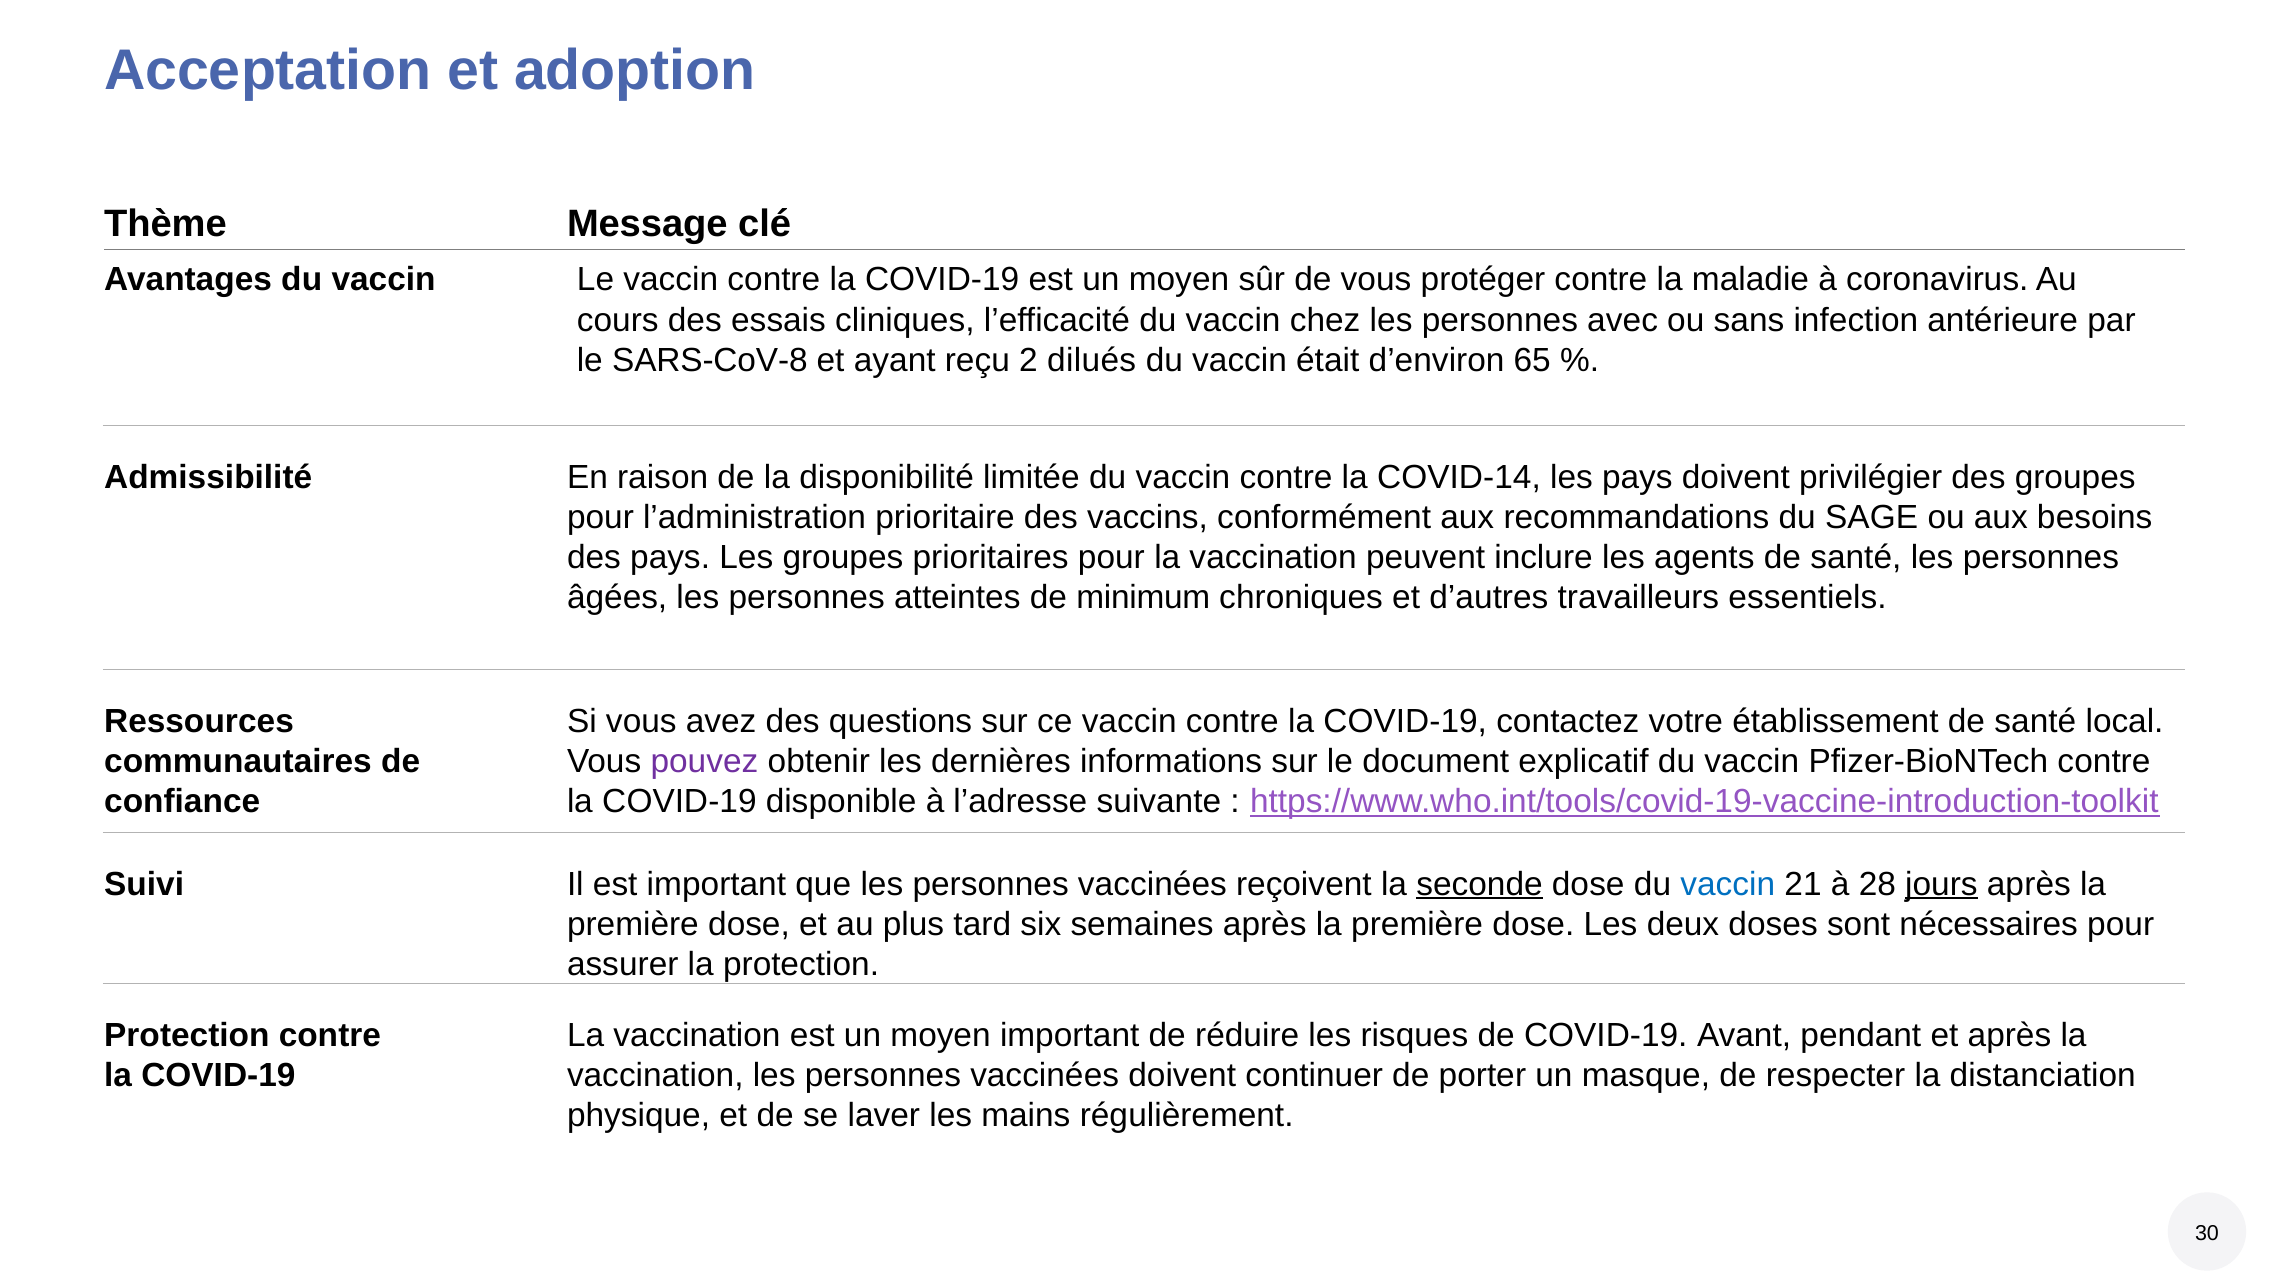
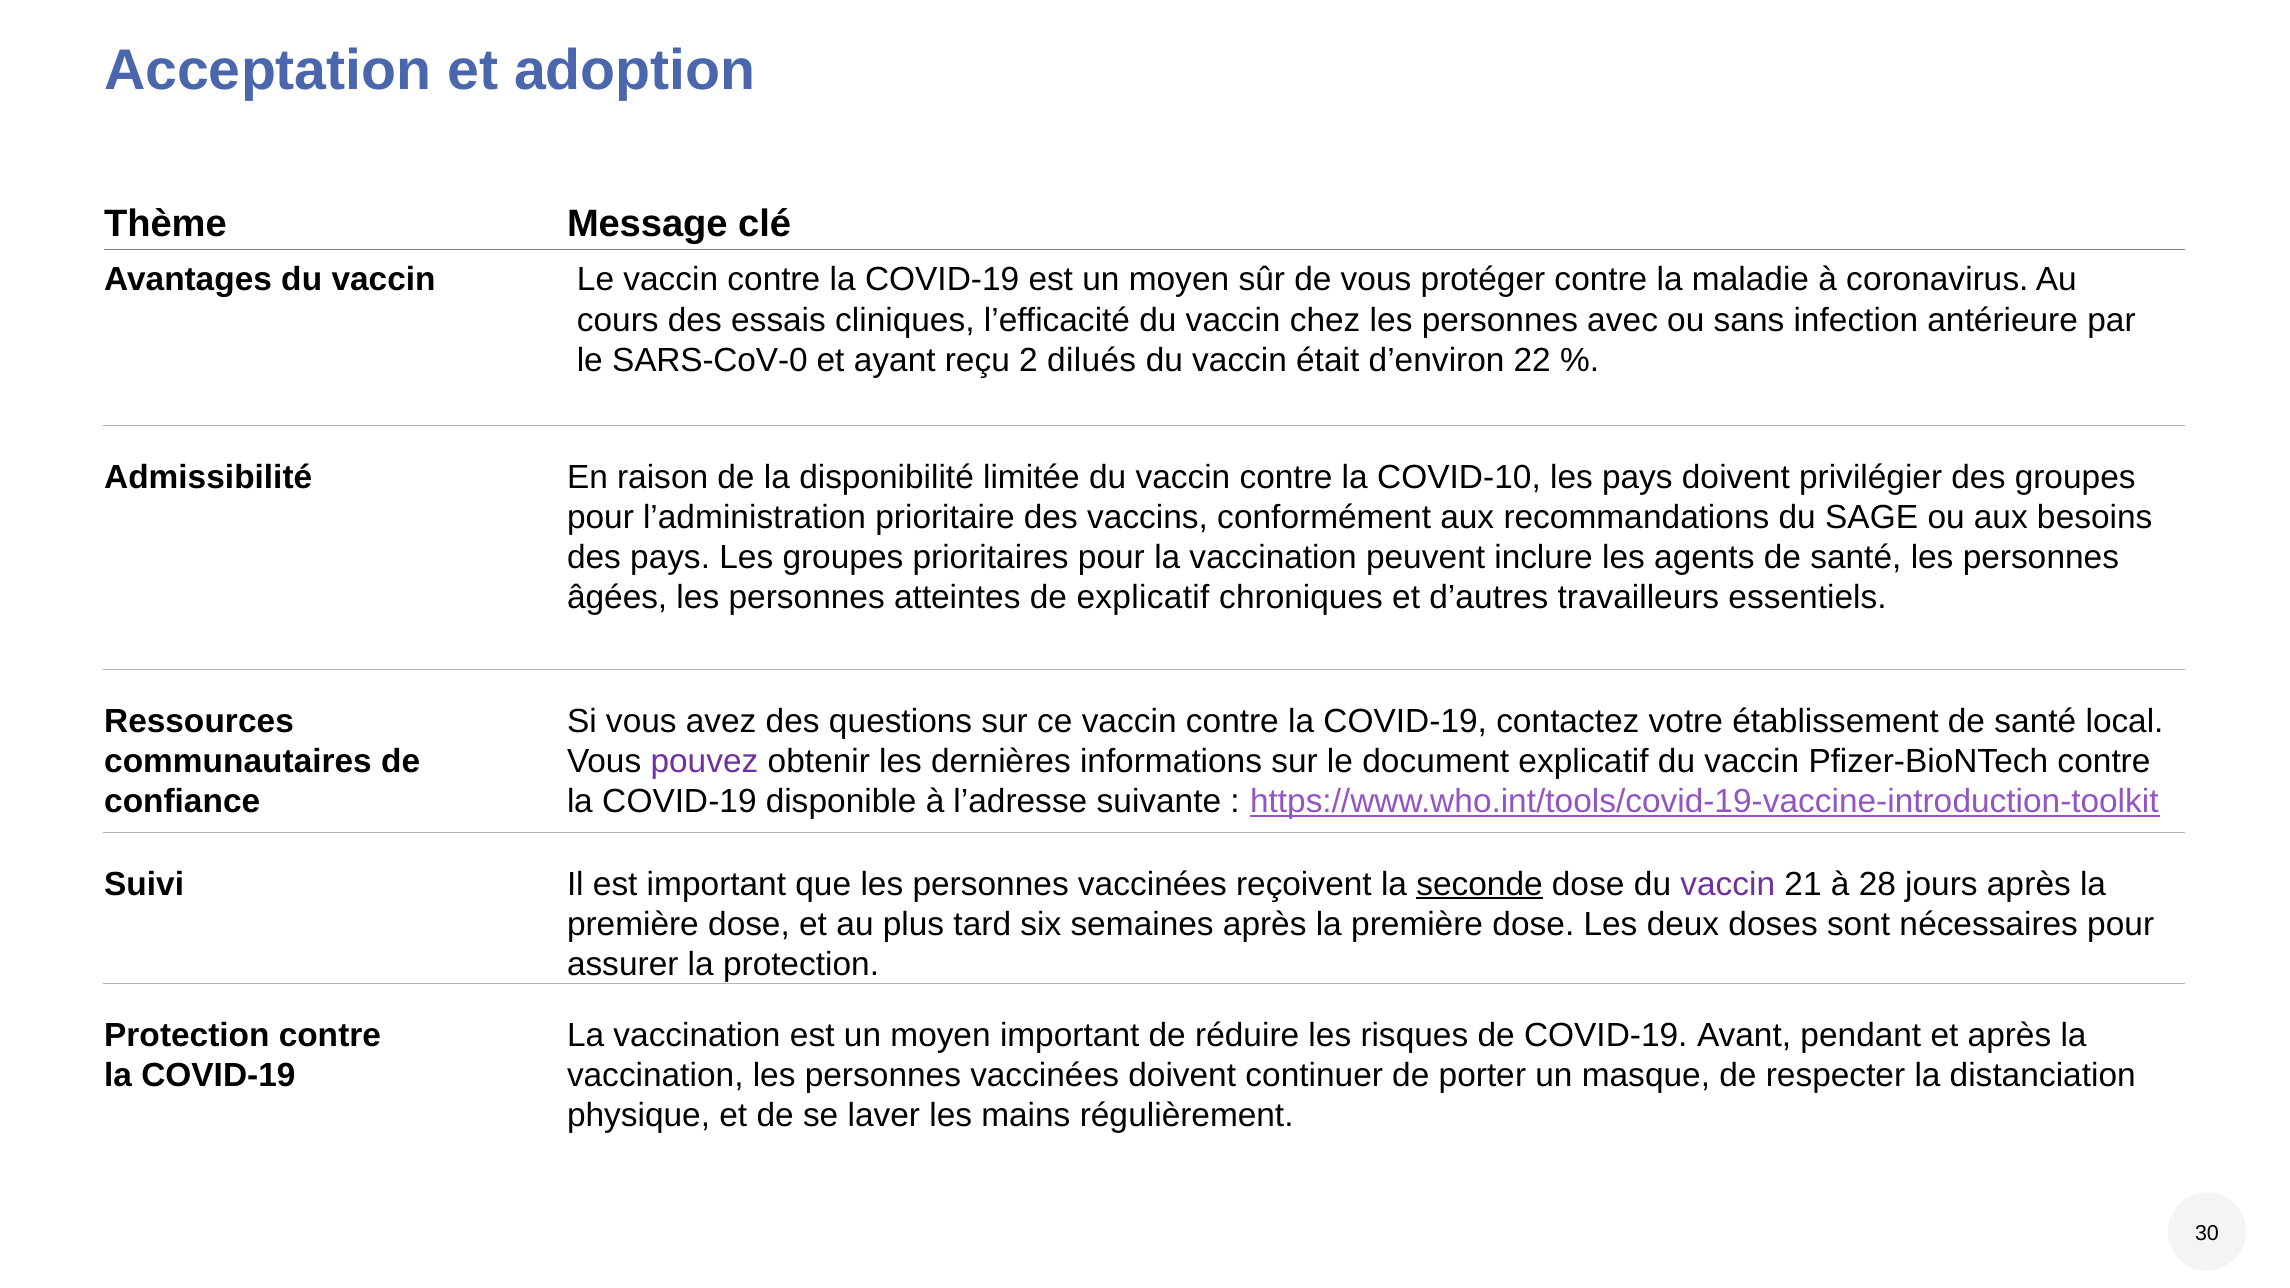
SARS-CoV-8: SARS-CoV-8 -> SARS-CoV-0 (710, 360)
65: 65 -> 22 (1532, 360)
COVID-14: COVID-14 -> COVID-10 (1459, 477)
de minimum: minimum -> explicatif (1143, 598)
vaccin colour: blue -> purple (1728, 884)
jours underline: present -> none (1941, 884)
